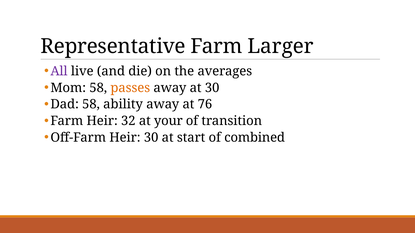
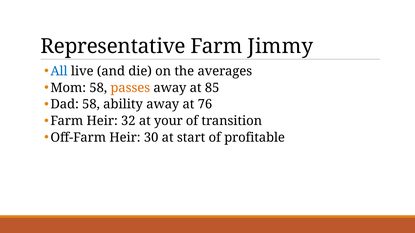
Larger: Larger -> Jimmy (280, 46)
All colour: purple -> blue (59, 71)
at 30: 30 -> 85 (212, 88)
combined: combined -> profitable (255, 138)
